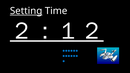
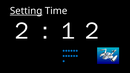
２：１２ underline: present -> none (57, 31)
